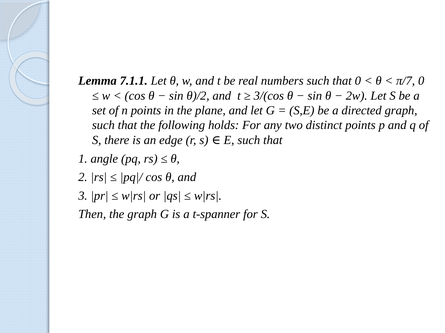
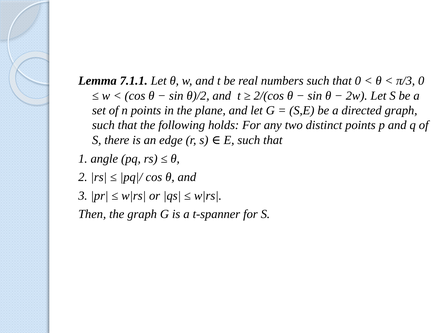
π/7: π/7 -> π/3 (406, 81)
3/(cos: 3/(cos -> 2/(cos (269, 96)
